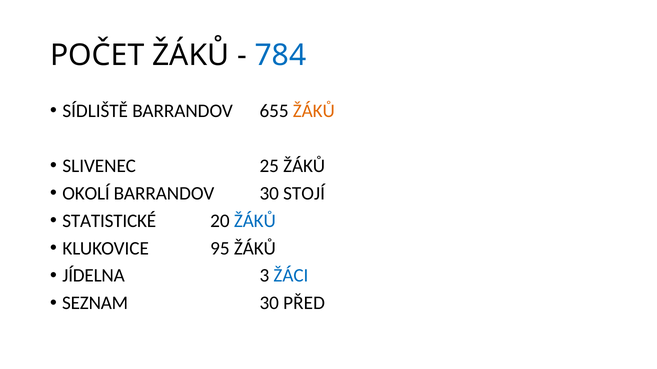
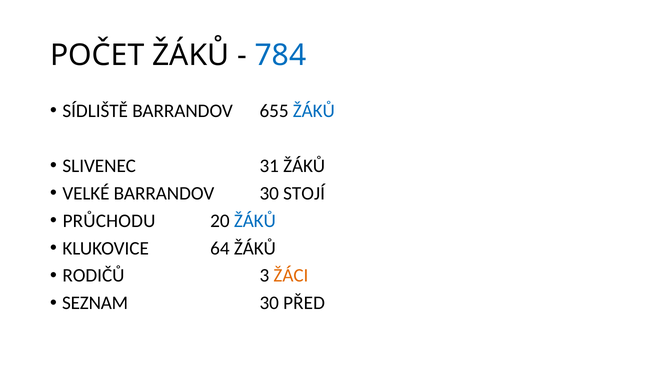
ŽÁKŮ colour: orange -> blue (314, 111)
25: 25 -> 31 (269, 166)
OKOLÍ: OKOLÍ -> VELKÉ (86, 194)
STATISTICKÉ: STATISTICKÉ -> PRŮCHODU (109, 221)
95: 95 -> 64 (220, 249)
JÍDELNA: JÍDELNA -> RODIČŮ (93, 276)
ŽÁCI colour: blue -> orange (291, 276)
